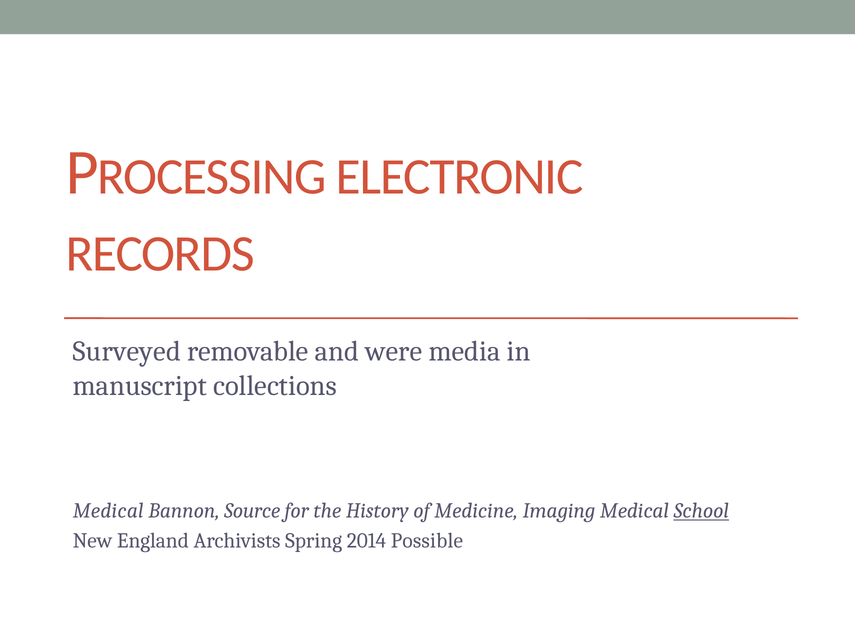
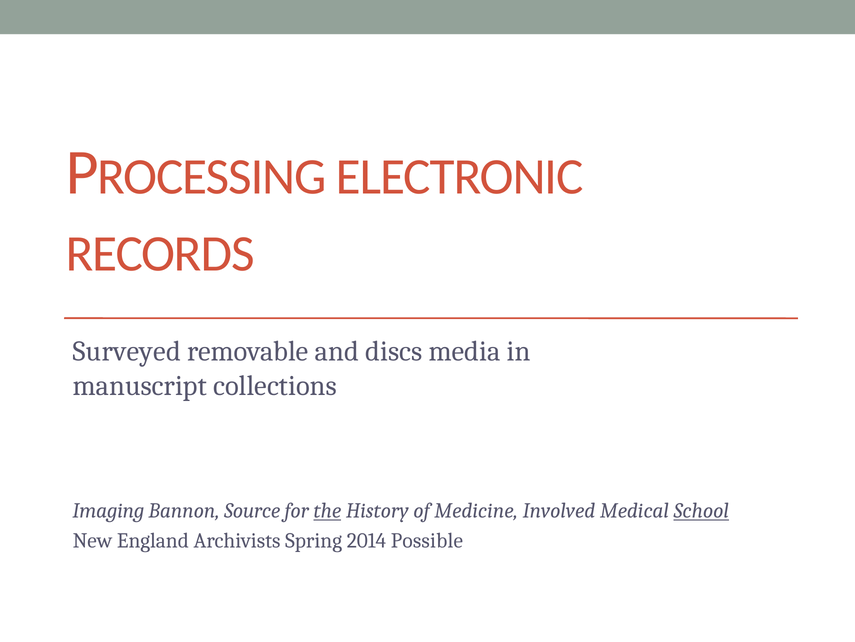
were: were -> discs (394, 351)
Medical: Medical -> Imaging (108, 510)
the underline: none -> present (327, 510)
Imaging: Imaging -> Involved (559, 510)
